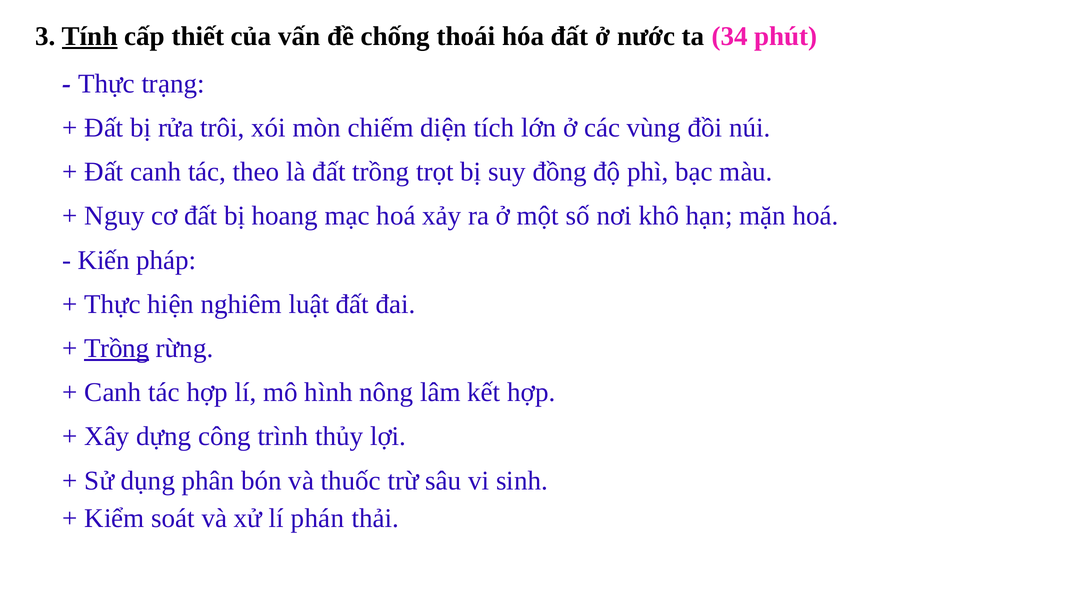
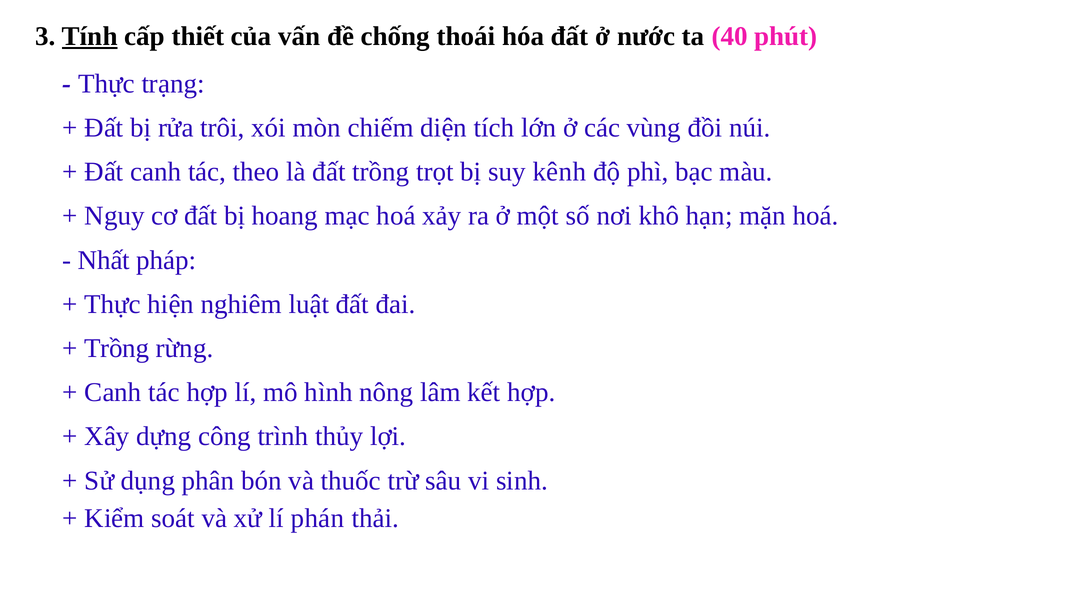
34: 34 -> 40 (730, 36)
đồng: đồng -> kênh (559, 172)
Kiến: Kiến -> Nhất (104, 260)
Trồng underline: present -> none (117, 348)
